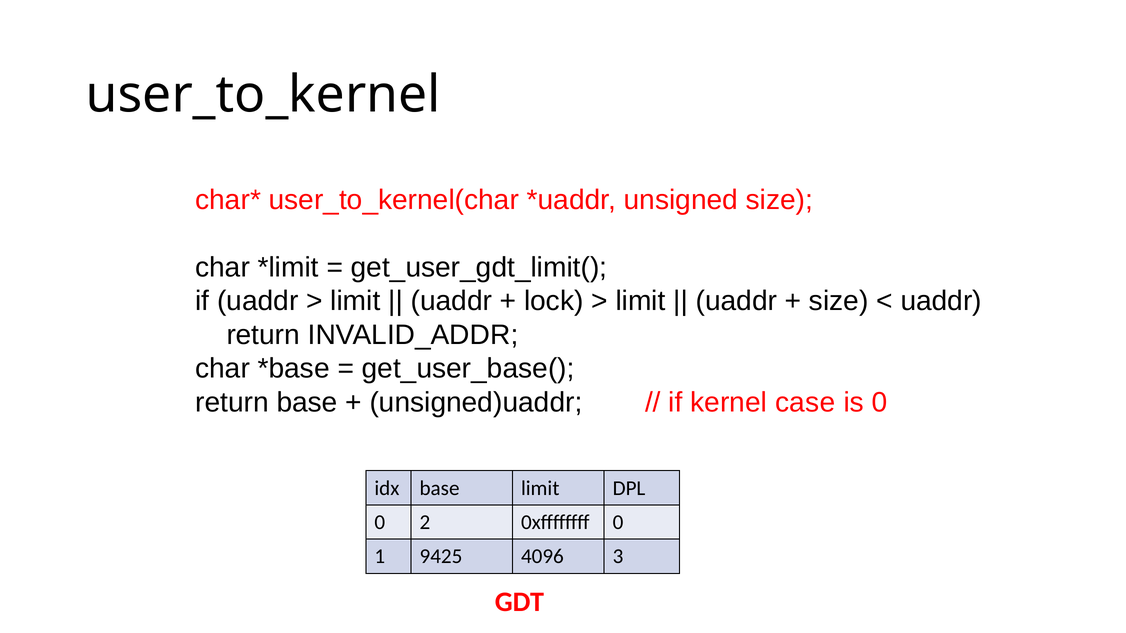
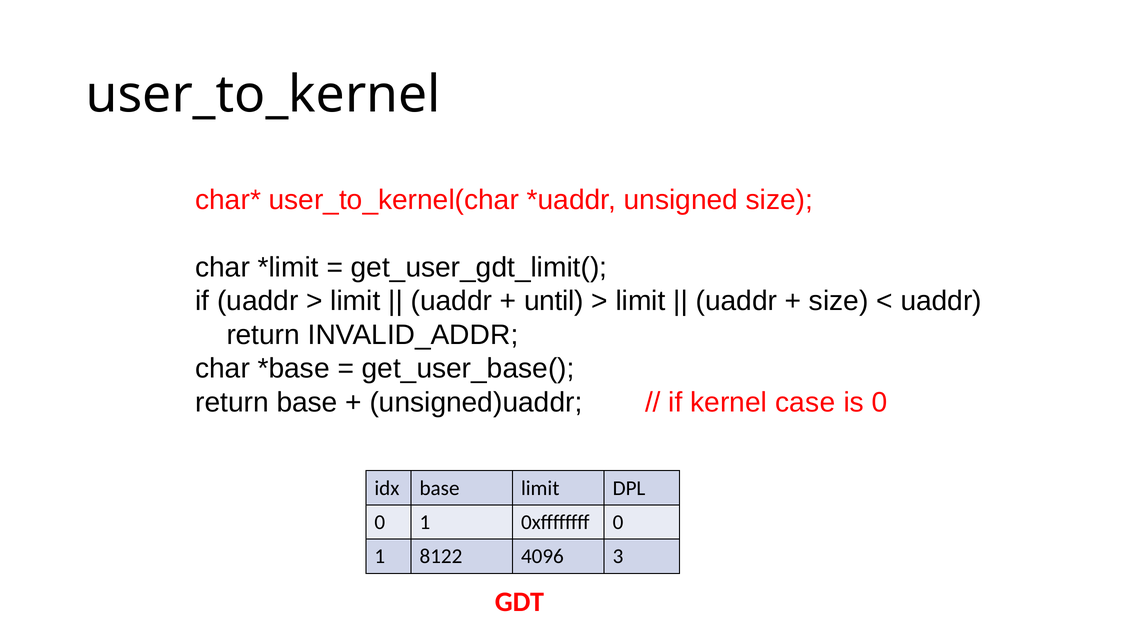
lock: lock -> until (554, 301)
2: 2 -> 1 (425, 523)
9425: 9425 -> 8122 (441, 557)
